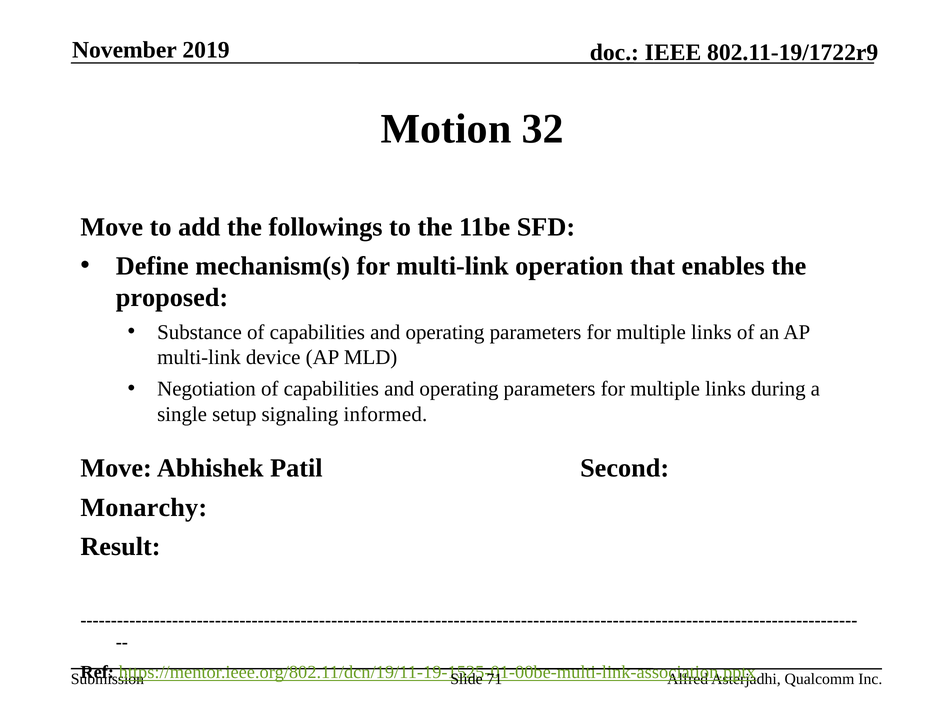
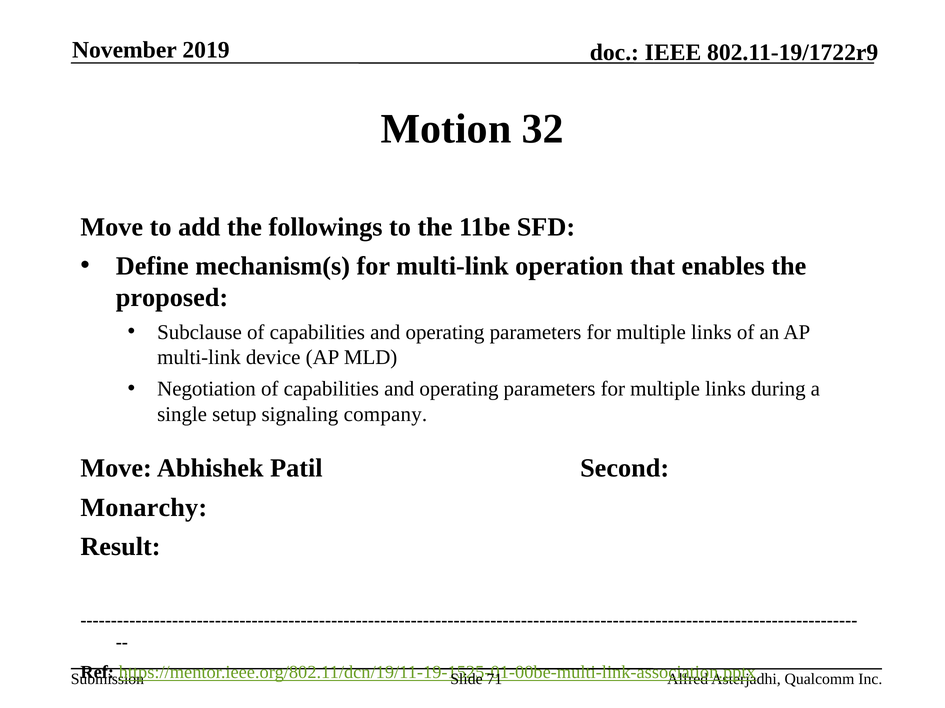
Substance: Substance -> Subclause (200, 333)
informed: informed -> company (385, 415)
